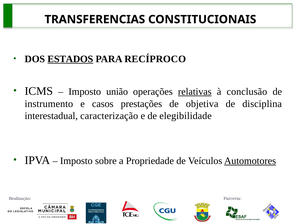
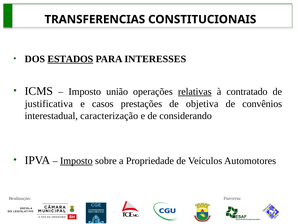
RECÍPROCO: RECÍPROCO -> INTERESSES (155, 59)
conclusão: conclusão -> contratado (247, 91)
instrumento: instrumento -> justificativa (49, 104)
disciplina: disciplina -> convênios (262, 104)
elegibilidade: elegibilidade -> considerando (186, 115)
Imposto underline: none -> present (76, 160)
Automotores underline: present -> none (250, 160)
